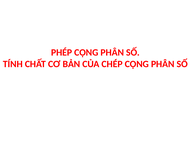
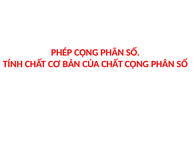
CỦA CHÉP: CHÉP -> CHẤT (112, 64)
